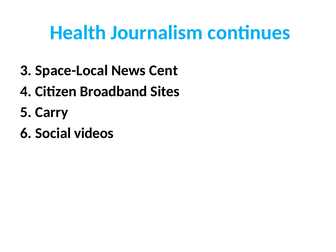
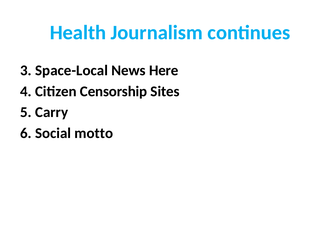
Cent: Cent -> Here (164, 70)
Broadband: Broadband -> Censorship (114, 91)
videos: videos -> motto (94, 133)
